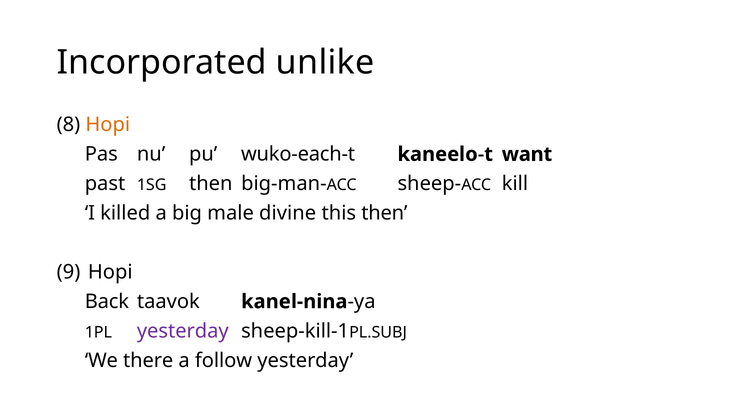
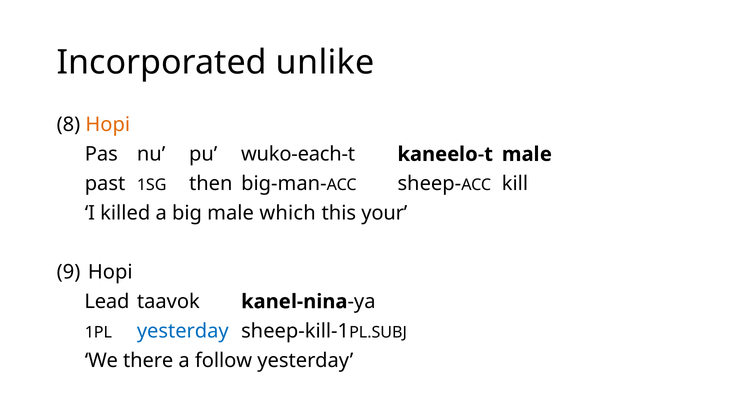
kaneelo-t want: want -> male (527, 154)
divine: divine -> which (288, 213)
this then: then -> your (384, 213)
Back: Back -> Lead (107, 302)
yesterday colour: purple -> blue (183, 331)
